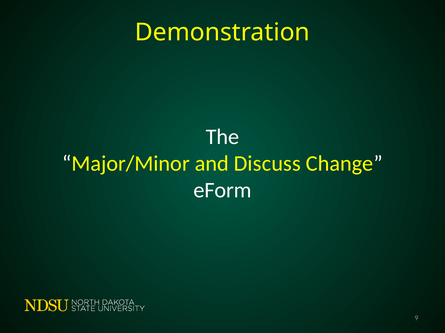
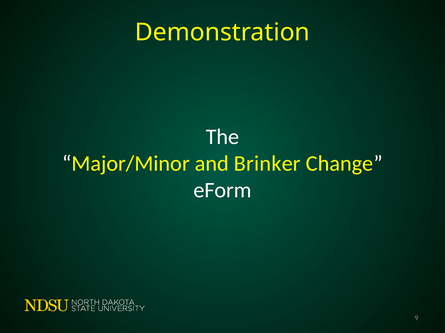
Discuss: Discuss -> Brinker (267, 164)
